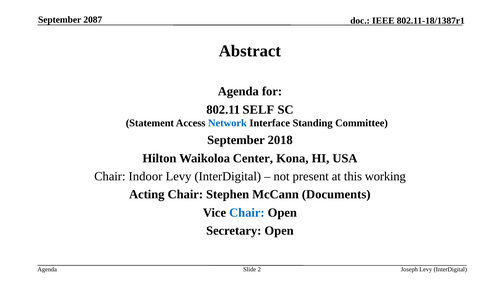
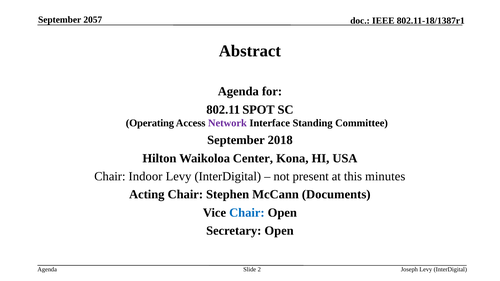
2087: 2087 -> 2057 (93, 20)
SELF: SELF -> SPOT (259, 110)
Statement: Statement -> Operating (150, 123)
Network colour: blue -> purple (227, 123)
working: working -> minutes (385, 177)
